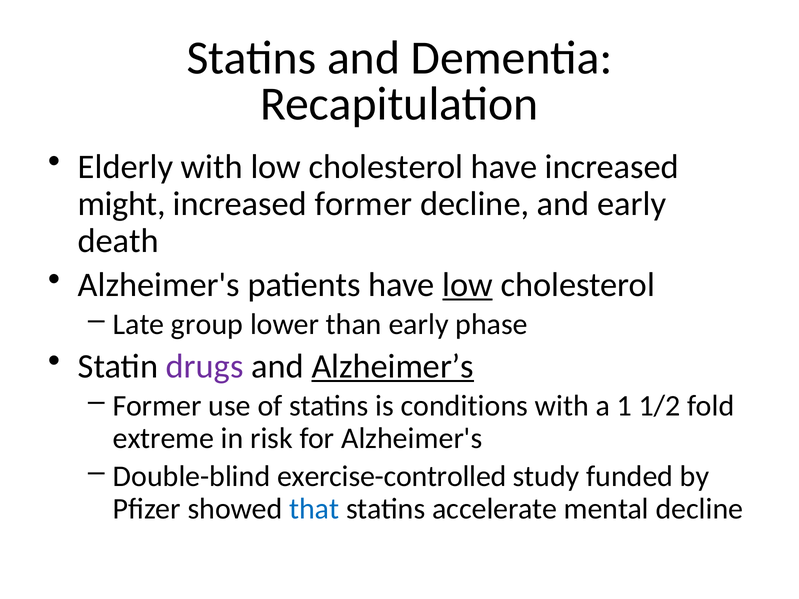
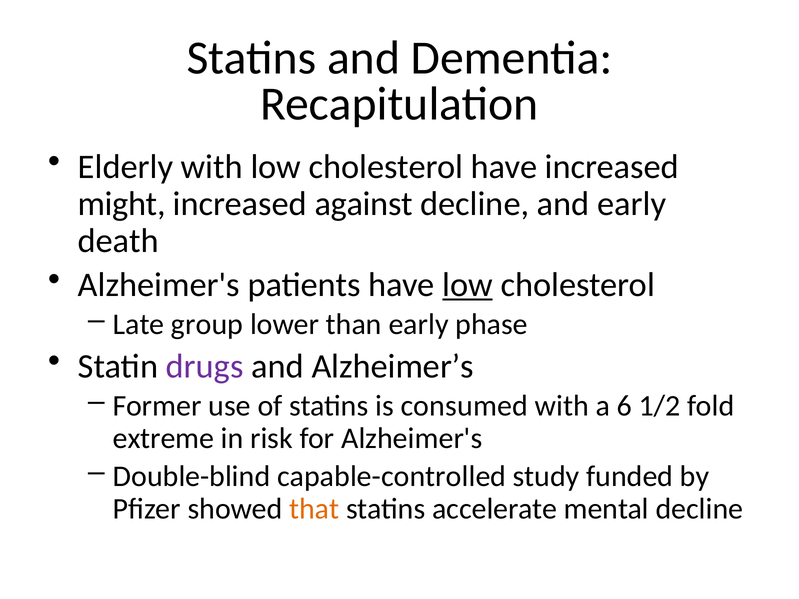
increased former: former -> against (364, 204)
Alzheimer’s underline: present -> none (393, 366)
conditions: conditions -> consumed (464, 406)
1: 1 -> 6 (624, 406)
exercise-controlled: exercise-controlled -> capable-controlled (392, 477)
that colour: blue -> orange (314, 509)
